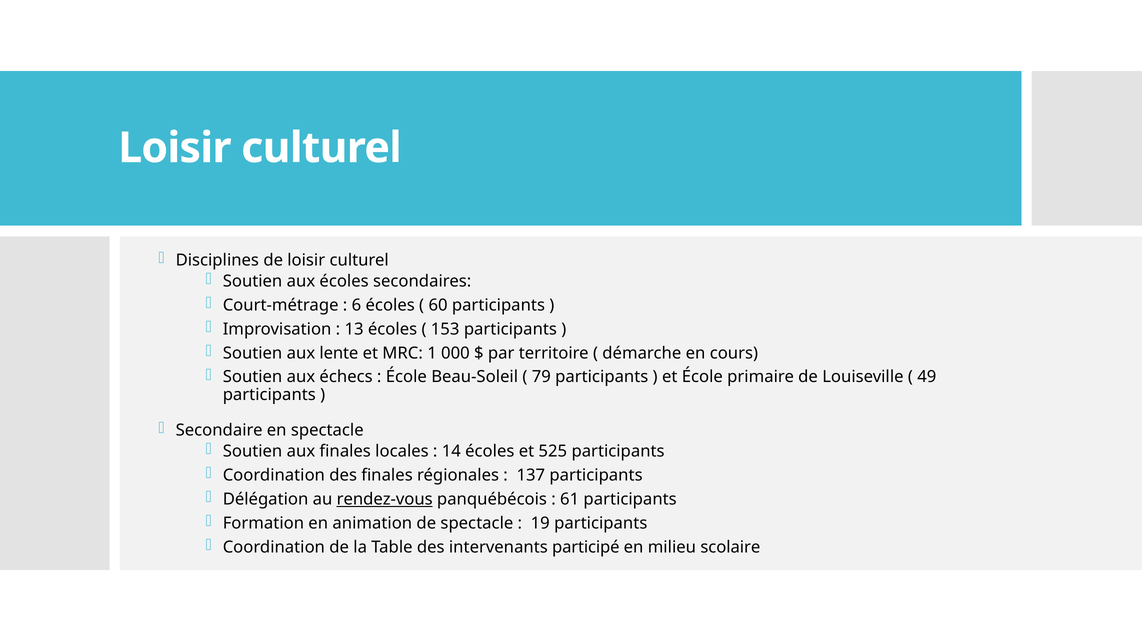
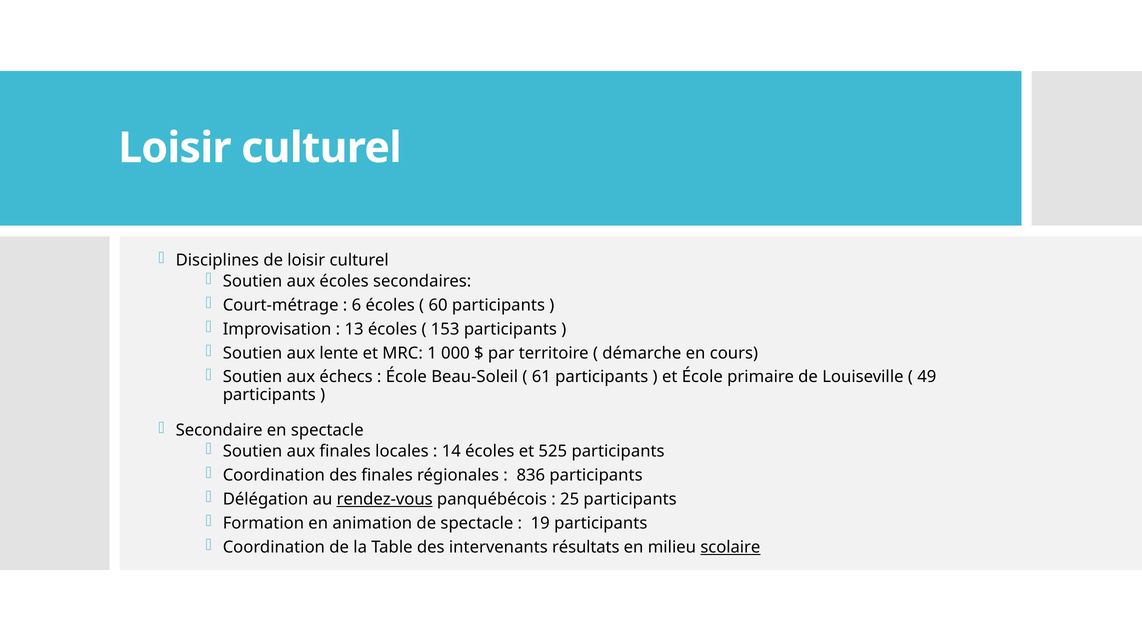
79: 79 -> 61 (541, 377)
137: 137 -> 836 (531, 475)
61: 61 -> 25 (570, 499)
participé: participé -> résultats (586, 547)
scolaire underline: none -> present (730, 547)
